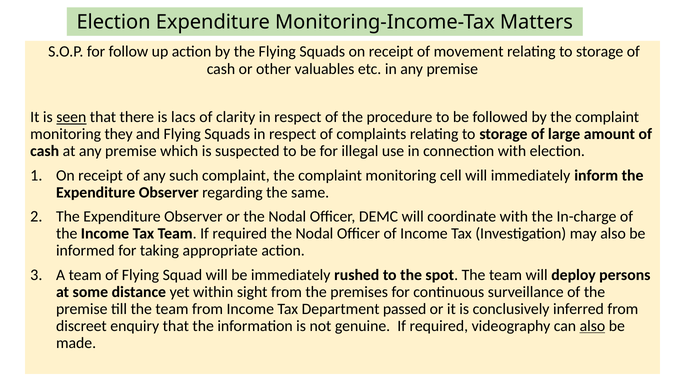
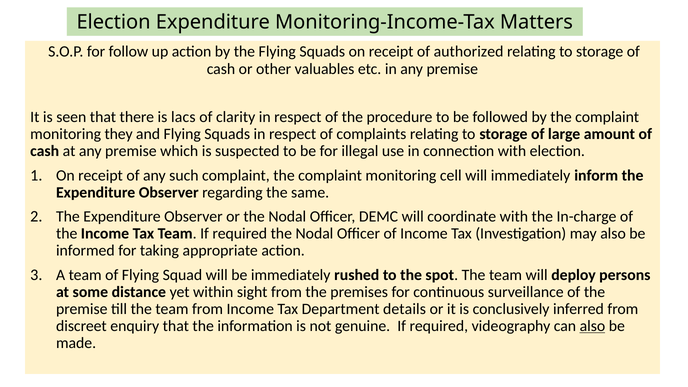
movement: movement -> authorized (469, 52)
seen underline: present -> none (71, 117)
passed: passed -> details (405, 309)
